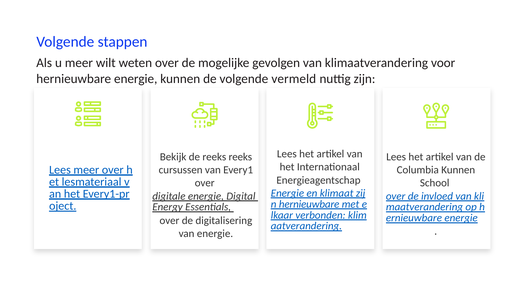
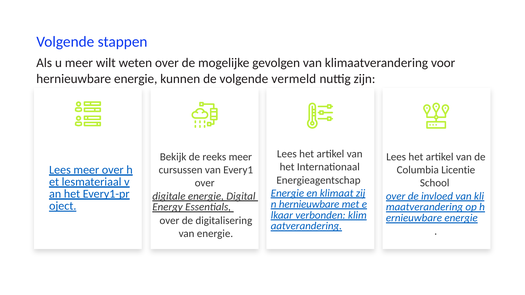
reeks reeks: reeks -> meer (240, 157)
Columbia Kunnen: Kunnen -> Licentie (458, 170)
